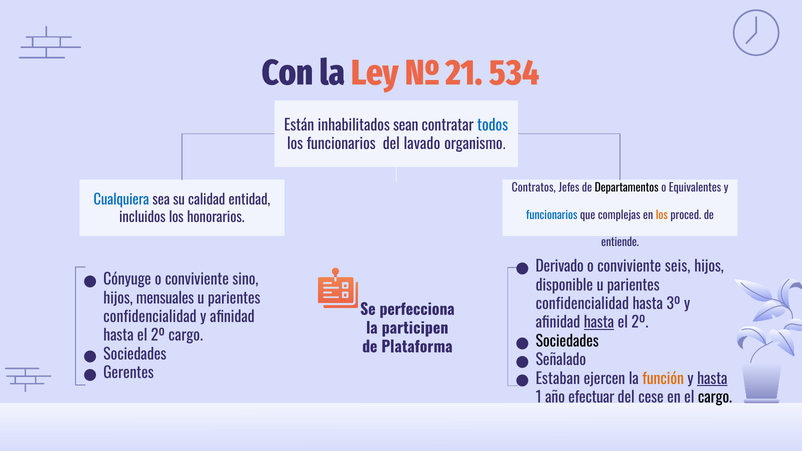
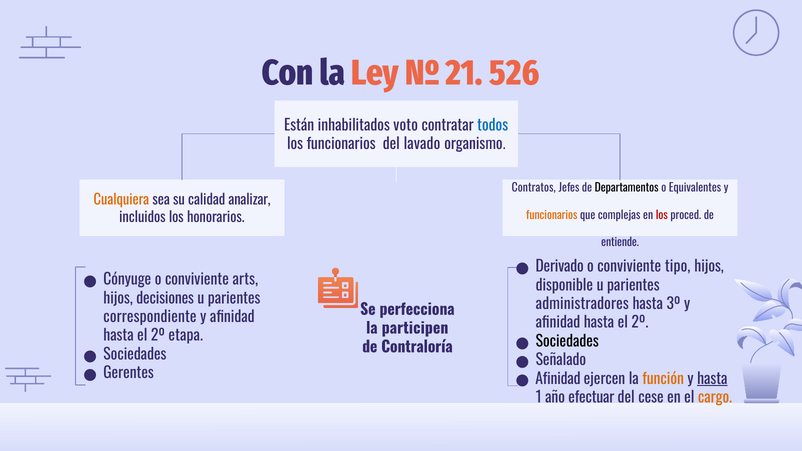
534: 534 -> 526 (514, 73)
sean: sean -> voto (406, 126)
Cualquiera colour: blue -> orange (121, 200)
entidad: entidad -> analizar (250, 200)
funcionarios colour: blue -> orange (552, 215)
los colour: orange -> red (662, 215)
seis: seis -> tipo (678, 267)
sino: sino -> arts (245, 280)
mensuales: mensuales -> decisiones (165, 298)
confidencialidad: confidencialidad -> administradores (582, 304)
confidencialidad: confidencialidad -> correspondiente (150, 317)
hasta underline: present -> none (599, 323)
2º cargo: cargo -> etapa (186, 336)
Plataforma: Plataforma -> Contraloría (417, 347)
Estaban: Estaban -> Afinidad (558, 379)
cargo colour: black -> orange (715, 398)
